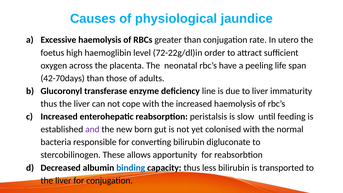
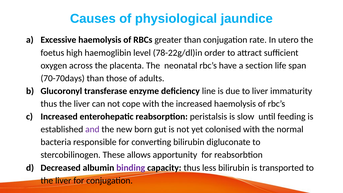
72-22g/dl)in: 72-22g/dl)in -> 78-22g/dl)in (178, 53)
peeling: peeling -> section (259, 65)
42-70days: 42-70days -> 70-70days (63, 78)
binding colour: blue -> purple (131, 168)
